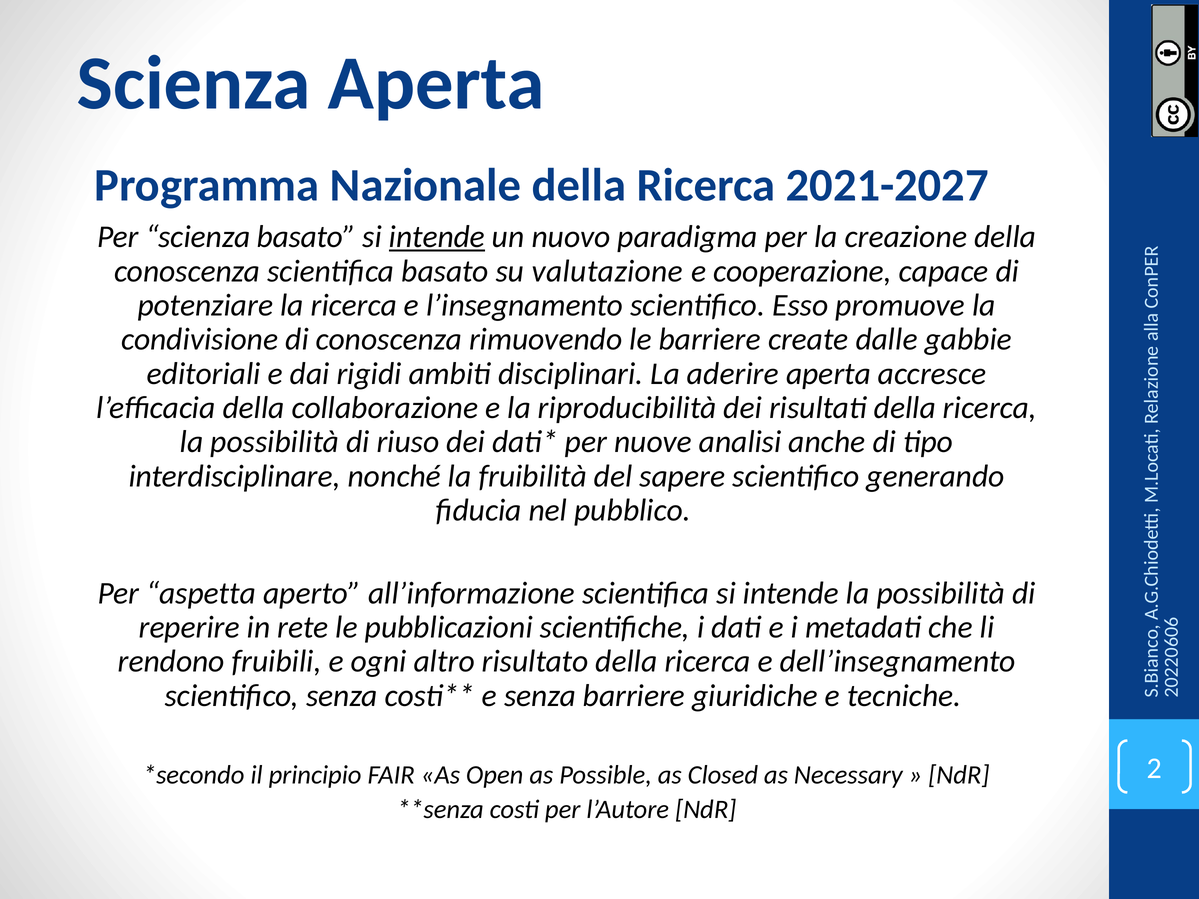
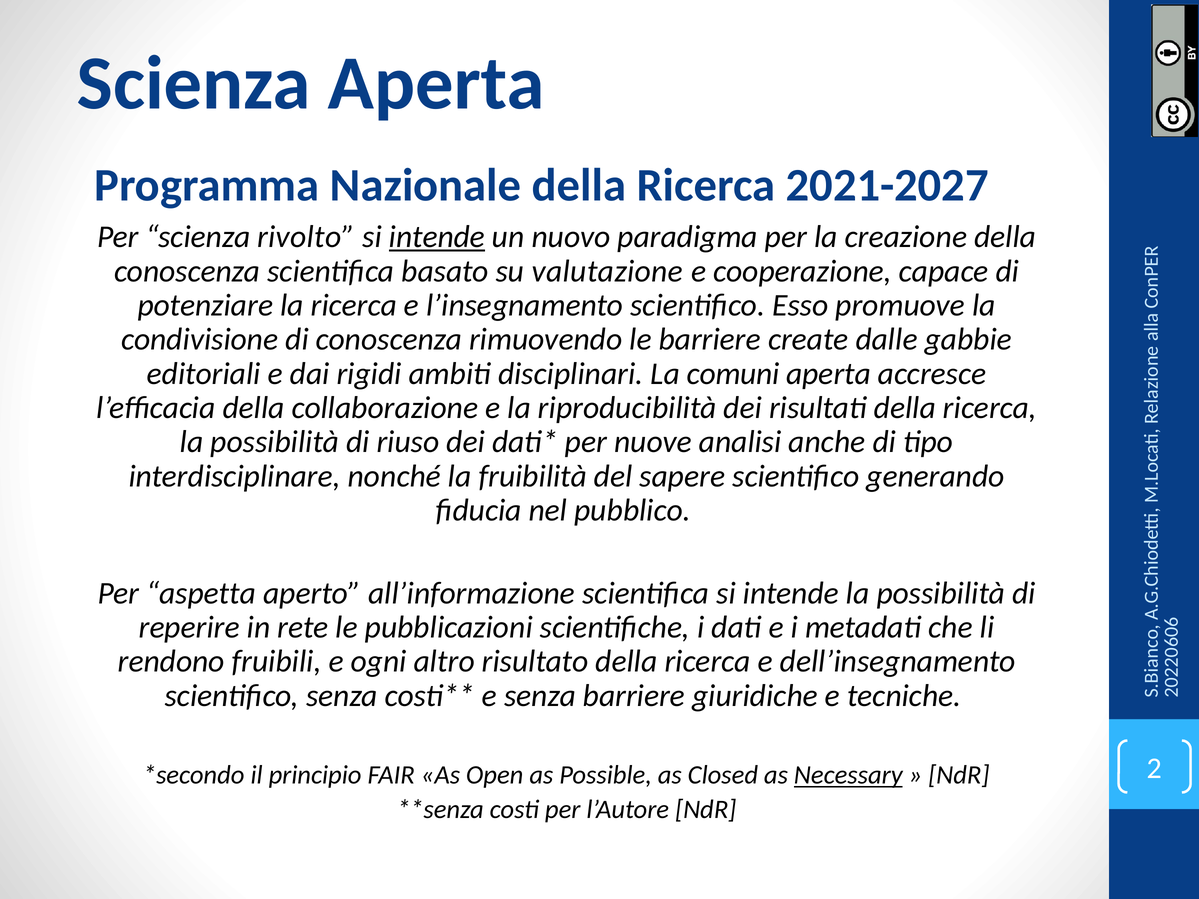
scienza basato: basato -> rivolto (306, 237)
aderire: aderire -> comuni (733, 374)
Necessary underline: none -> present (848, 775)
